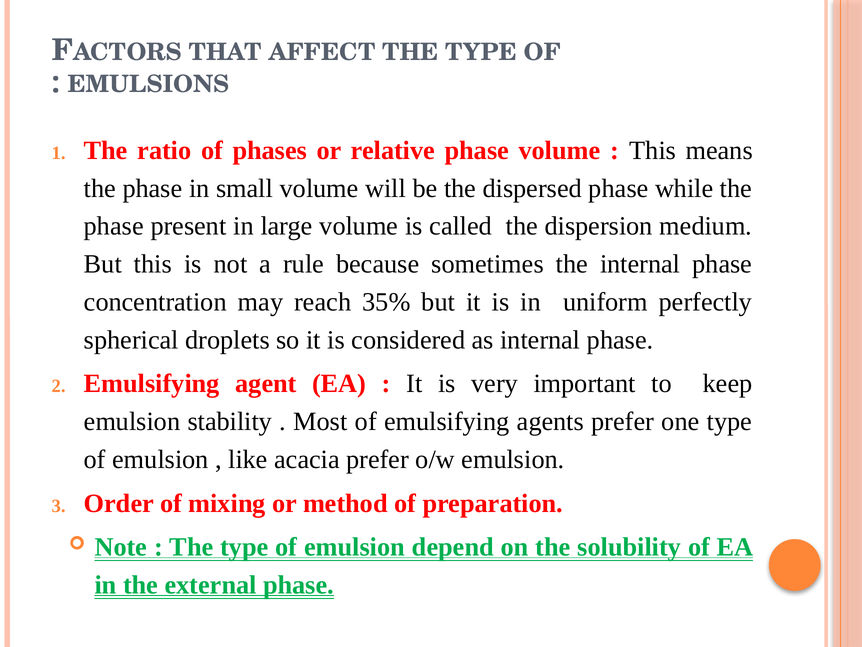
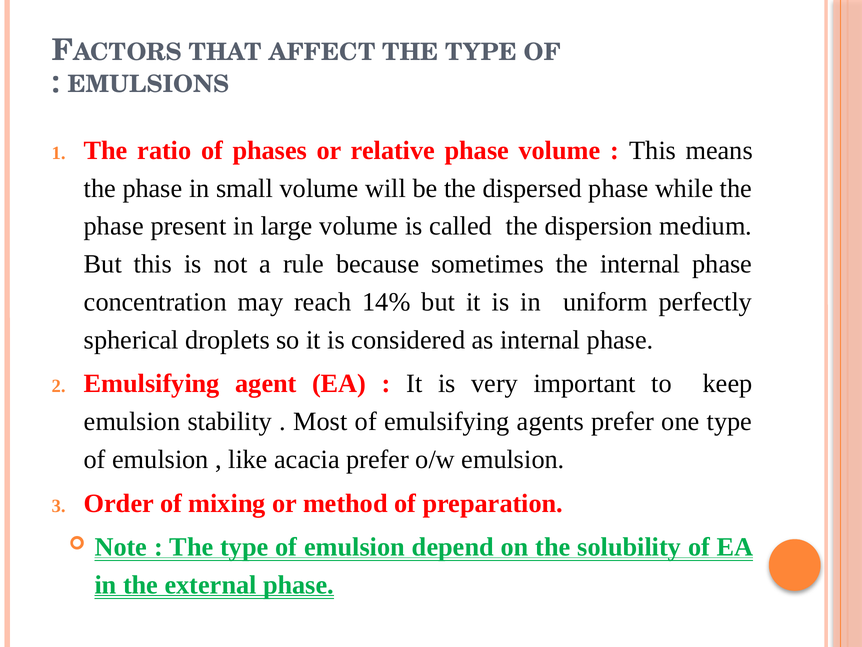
35%: 35% -> 14% (386, 302)
